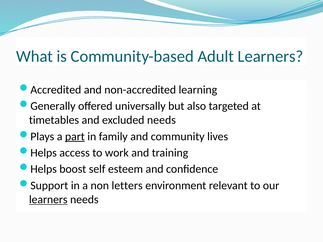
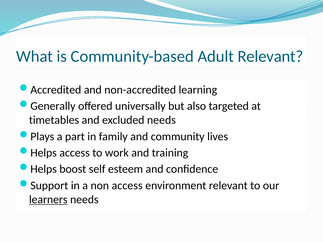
Adult Learners: Learners -> Relevant (270, 56)
part underline: present -> none (75, 137)
non letters: letters -> access (127, 186)
